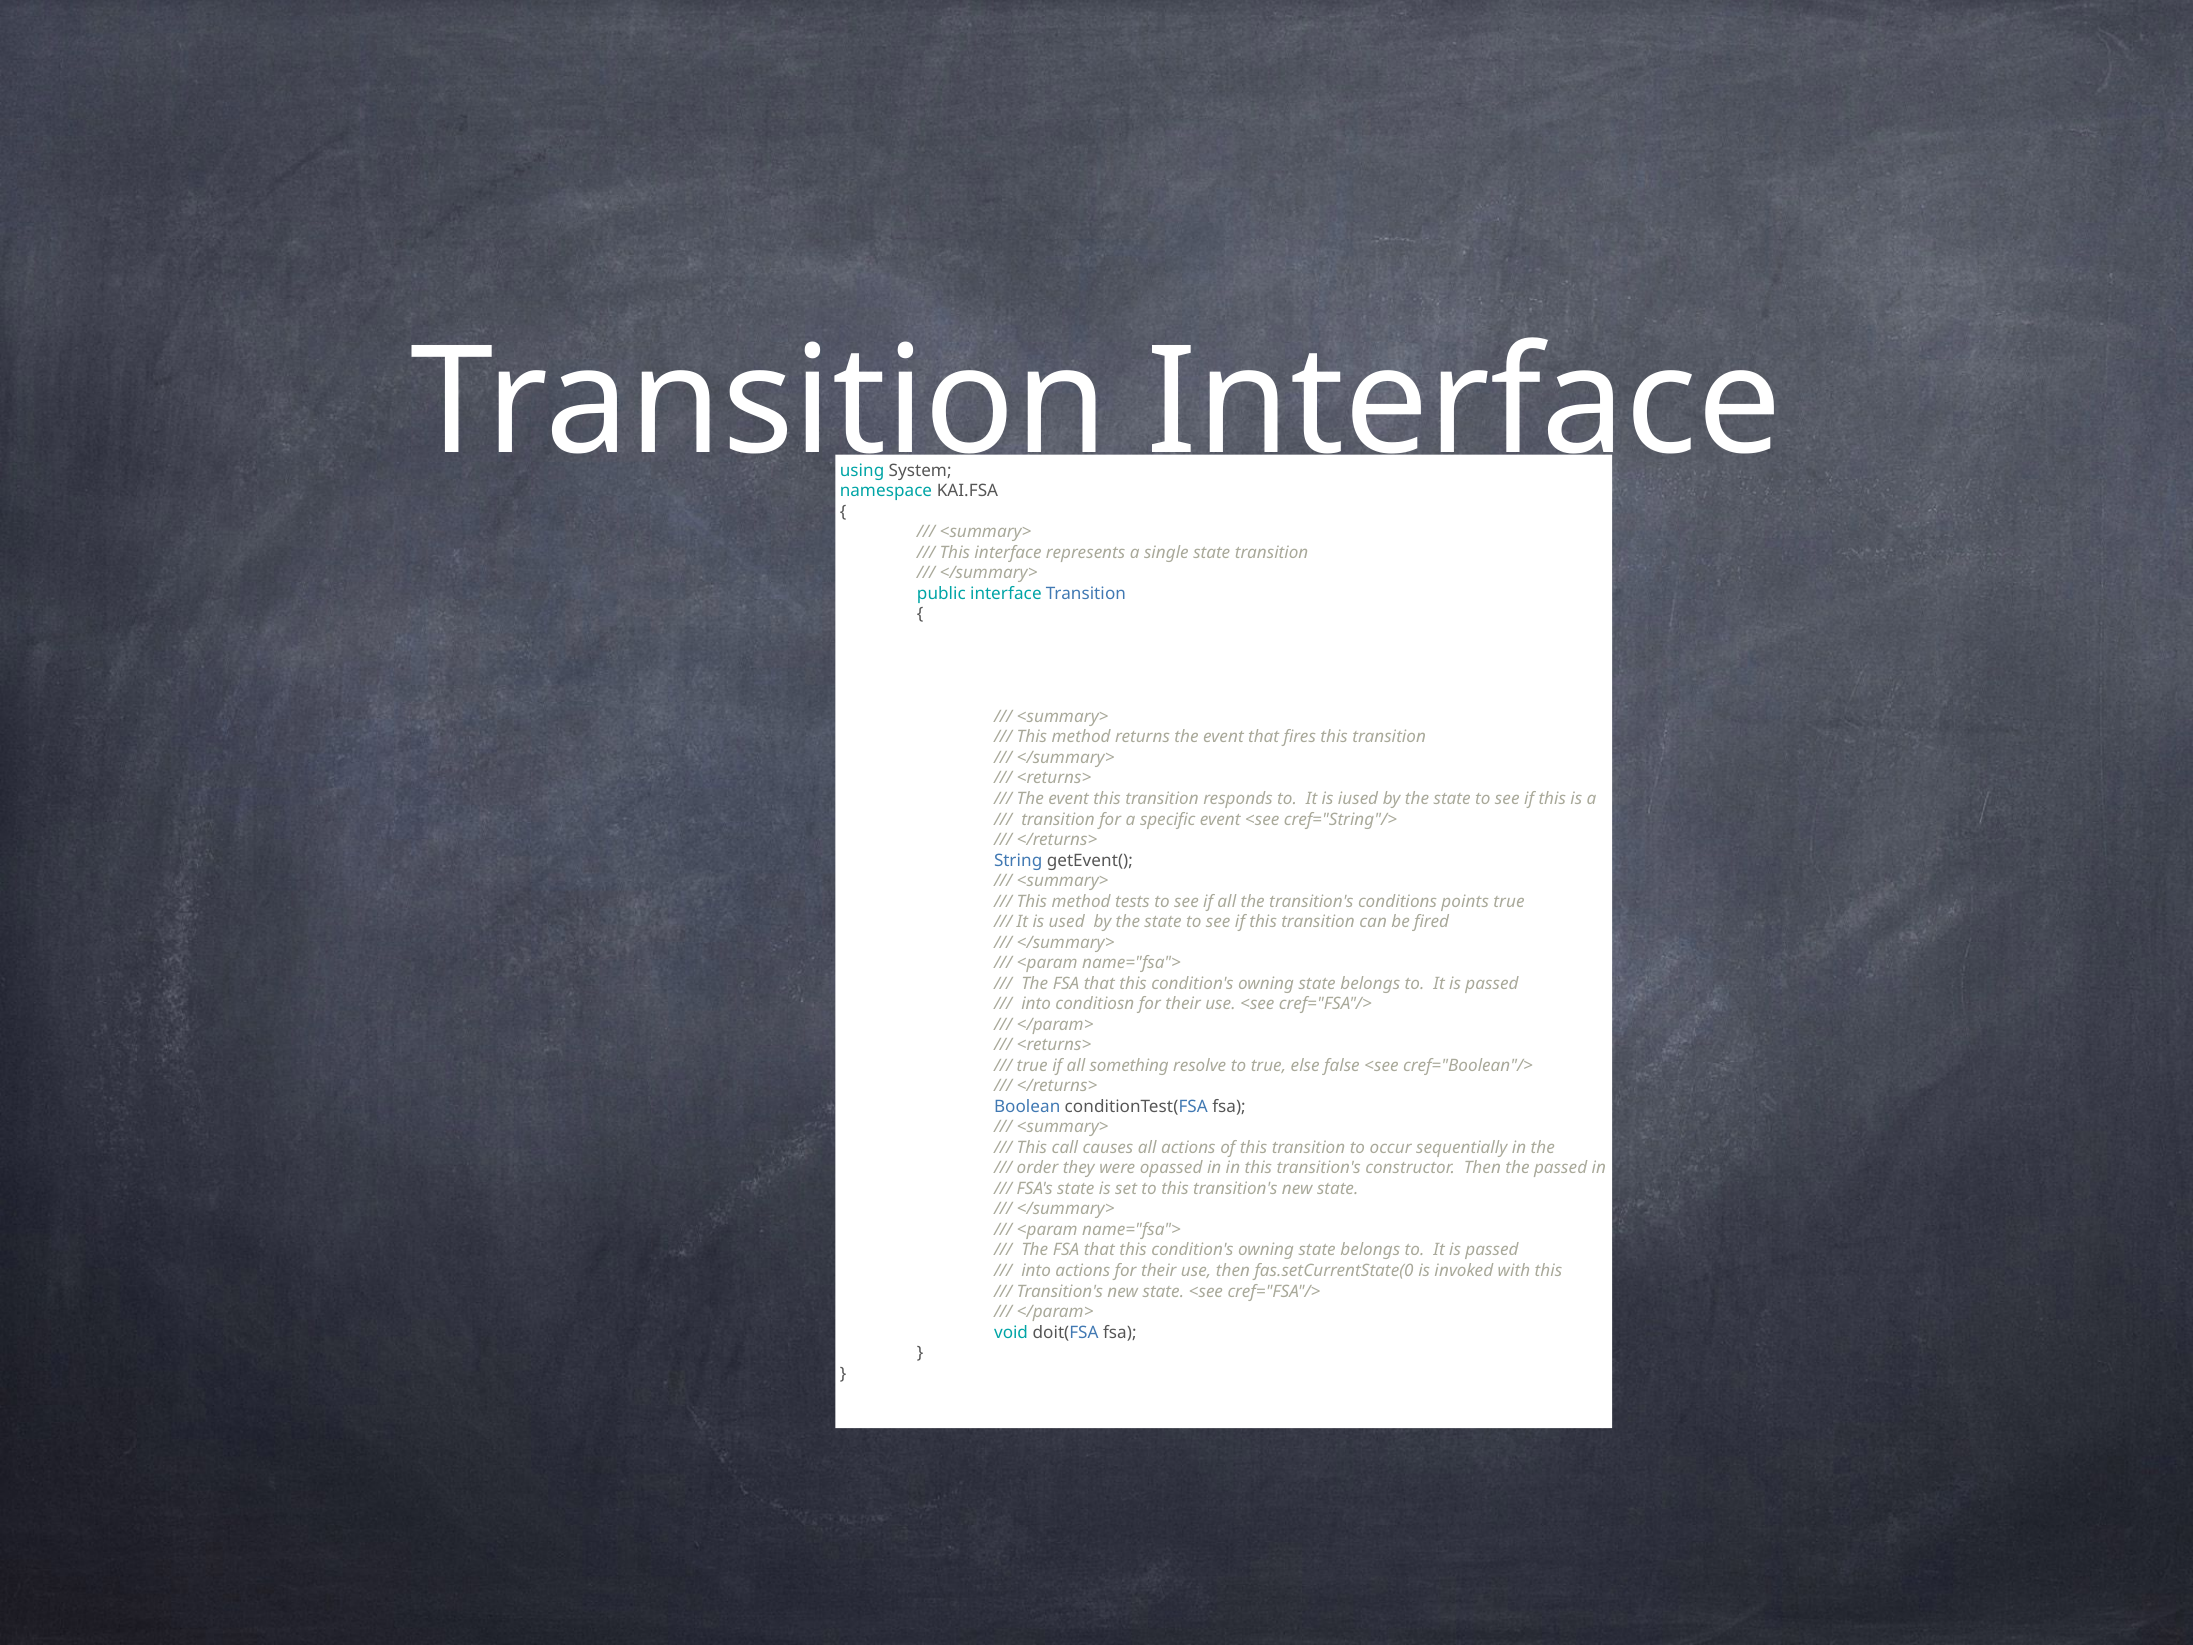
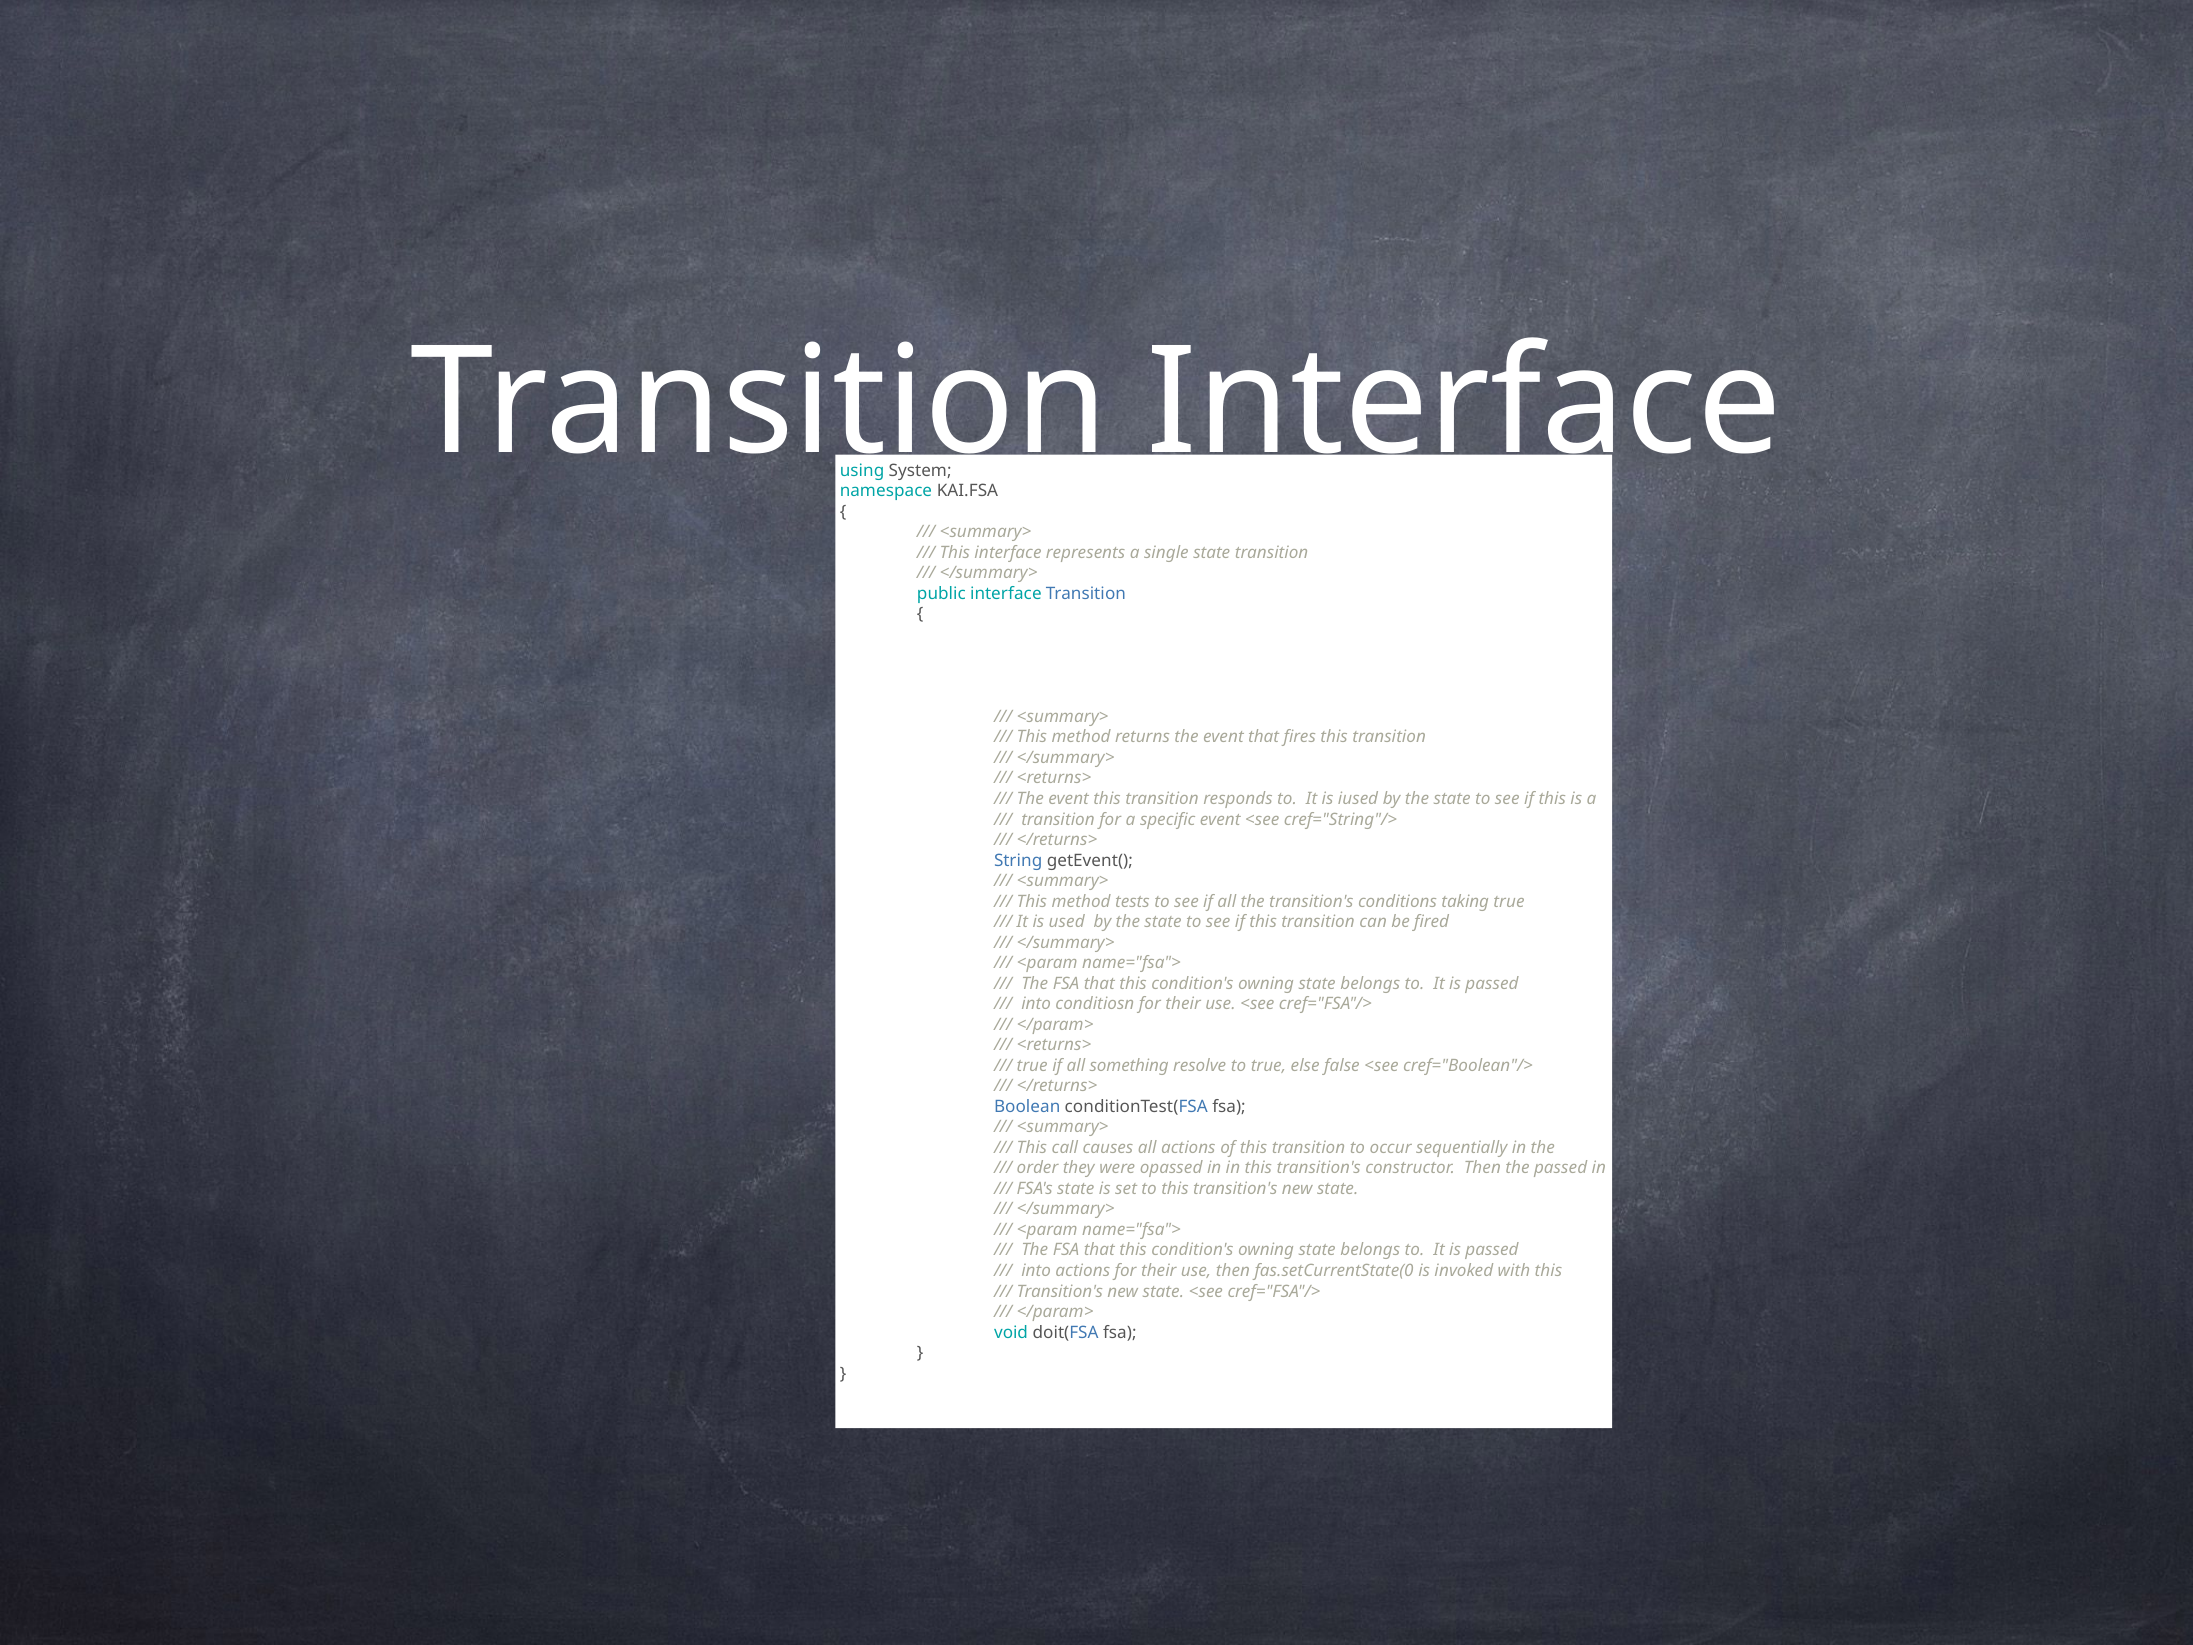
points: points -> taking (1465, 901)
